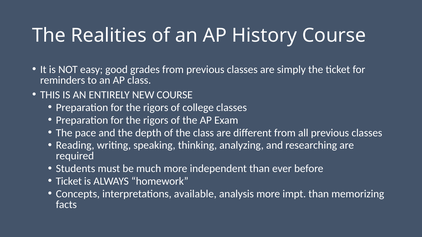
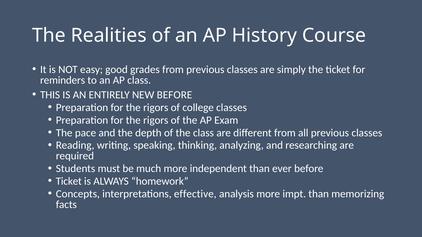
NEW COURSE: COURSE -> BEFORE (175, 95)
available: available -> effective (195, 194)
